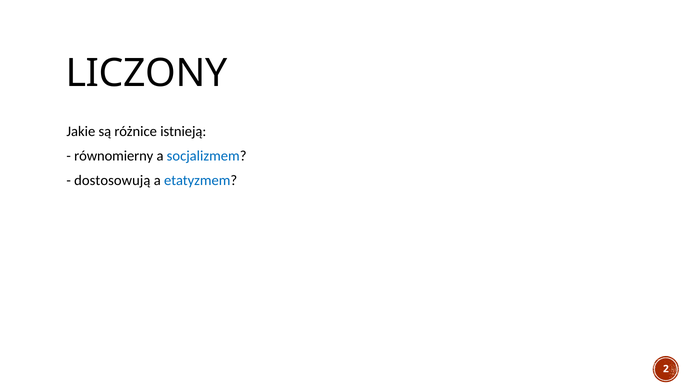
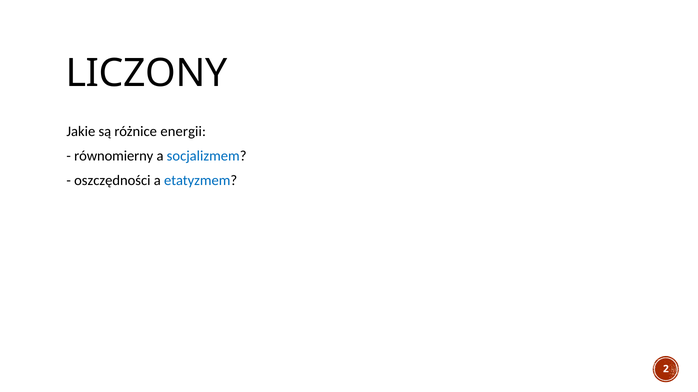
istnieją: istnieją -> energii (183, 132)
dostosowują: dostosowują -> oszczędności (112, 181)
